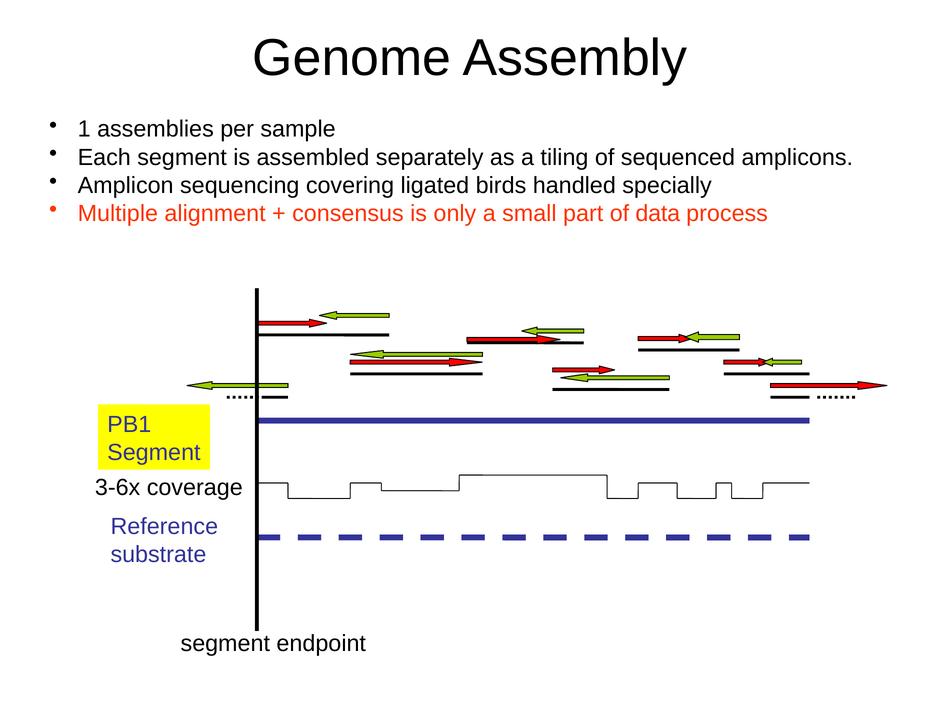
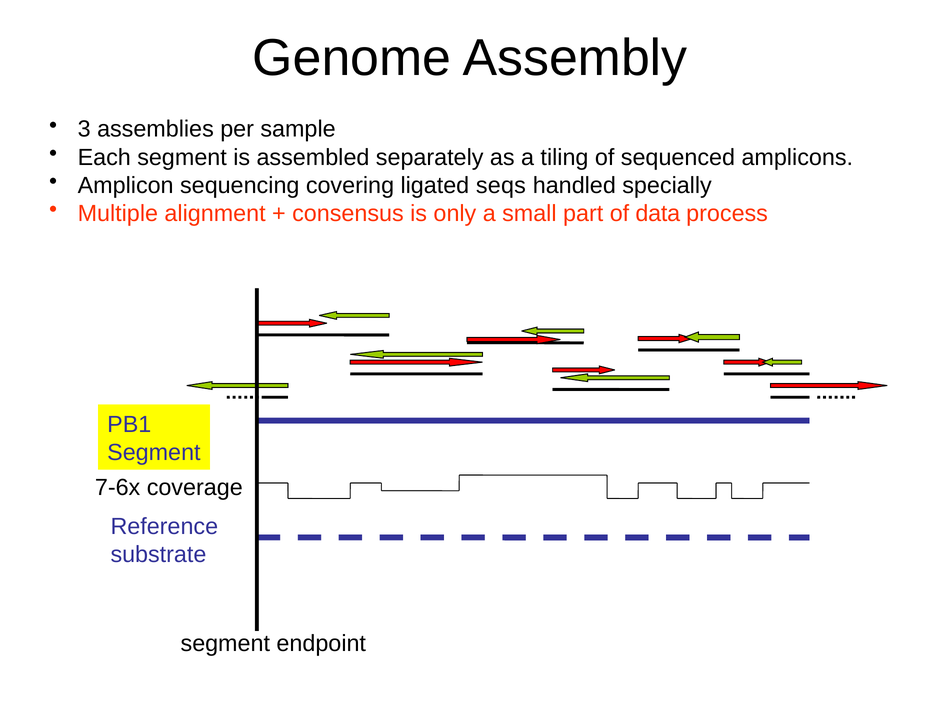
1: 1 -> 3 (84, 129)
birds: birds -> seqs (501, 185)
3-6x: 3-6x -> 7-6x (118, 487)
